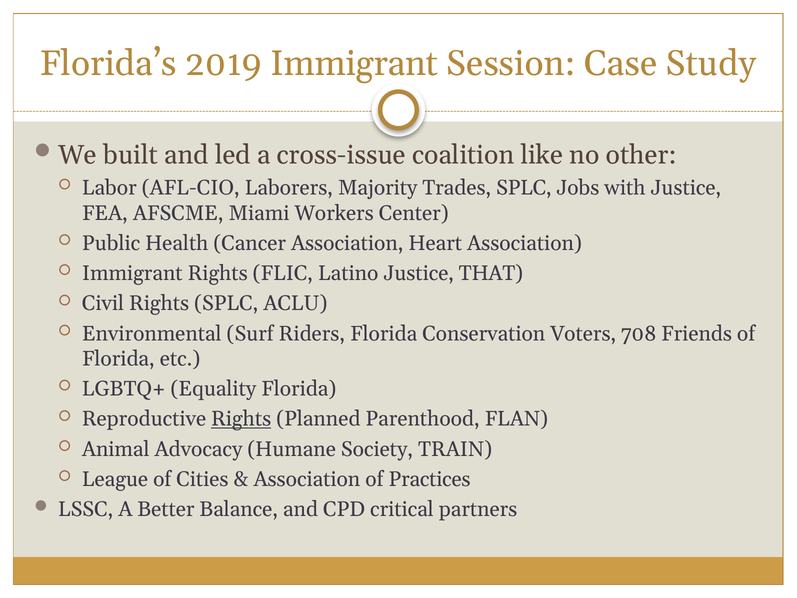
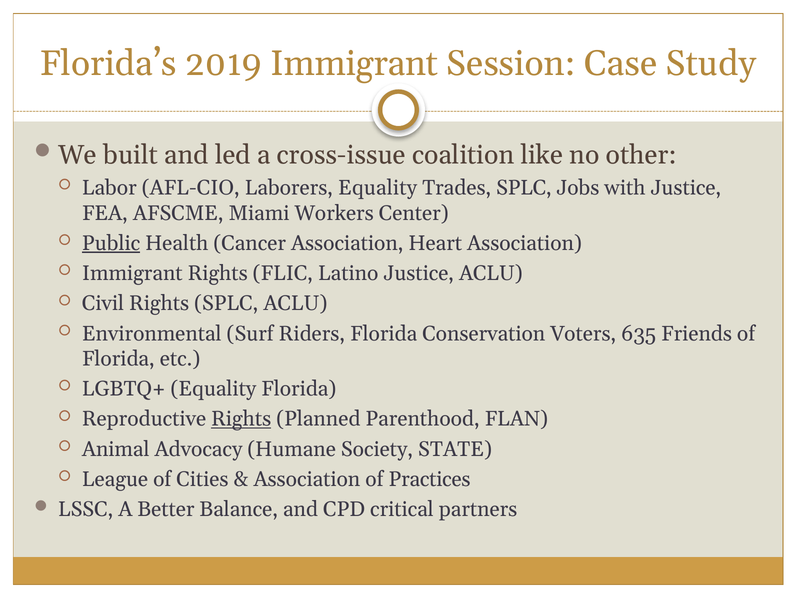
Laborers Majority: Majority -> Equality (378, 188)
Public underline: none -> present (111, 243)
Justice THAT: THAT -> ACLU (491, 273)
708: 708 -> 635 (639, 333)
TRAIN: TRAIN -> STATE (455, 449)
